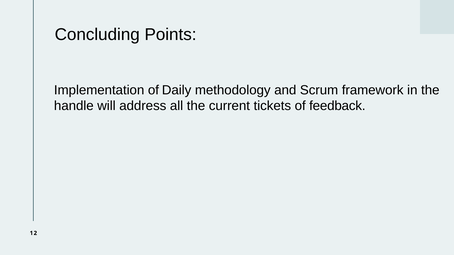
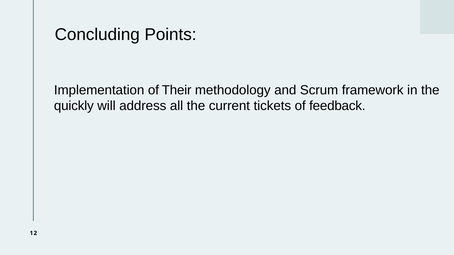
Daily: Daily -> Their (177, 90)
handle: handle -> quickly (74, 106)
